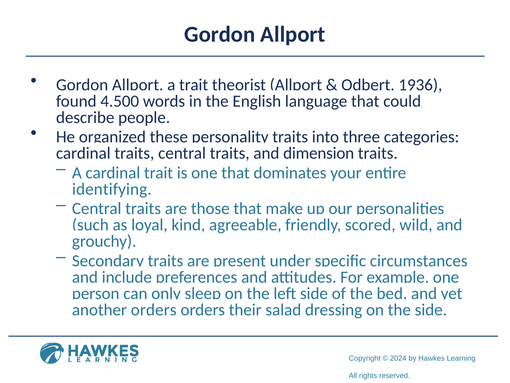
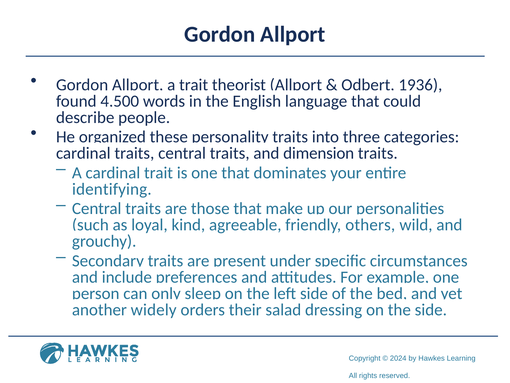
scored: scored -> others (370, 225)
another orders: orders -> widely (154, 310)
